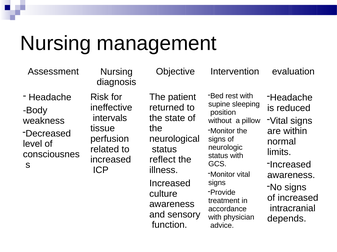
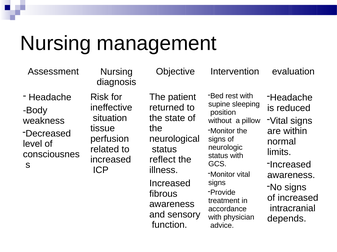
intervals: intervals -> situation (110, 118)
culture: culture -> fibrous (163, 194)
